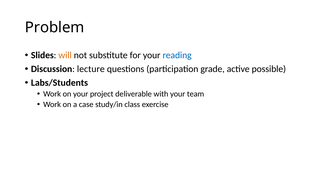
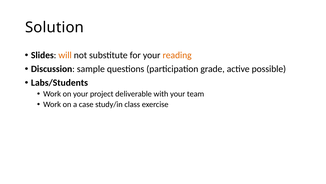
Problem: Problem -> Solution (55, 27)
reading colour: blue -> orange (177, 55)
lecture: lecture -> sample (91, 69)
